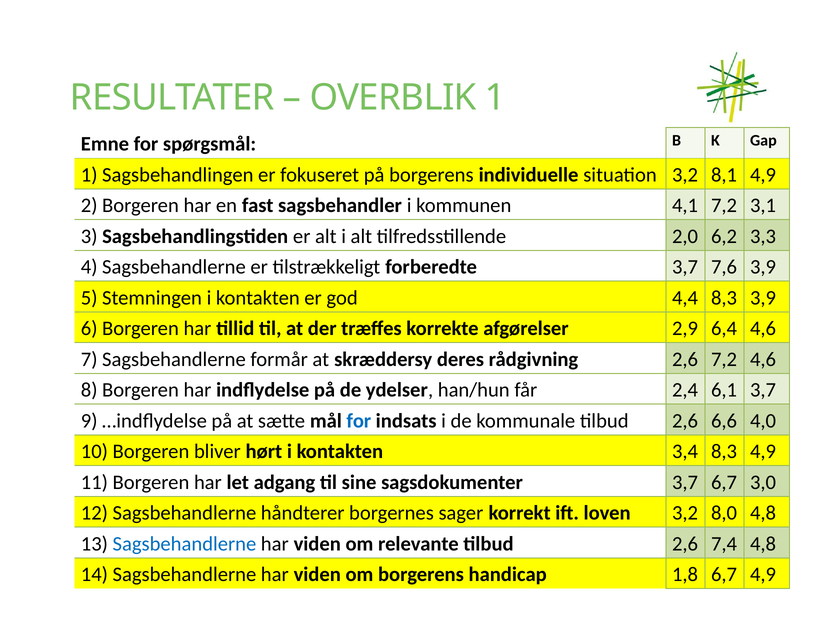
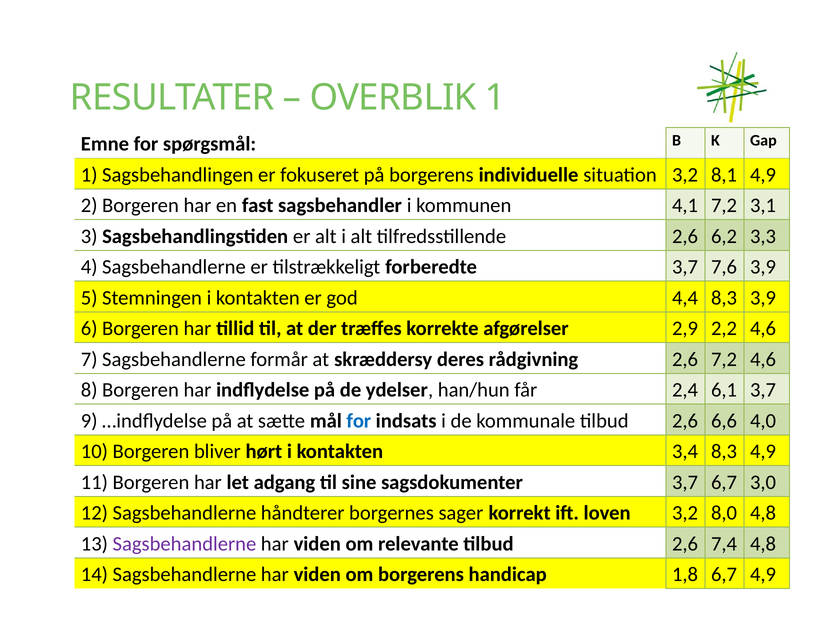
tilfredsstillende 2,0: 2,0 -> 2,6 (685, 236)
6,4: 6,4 -> 2,2 (724, 328)
Sagsbehandlerne colour: blue -> purple (184, 544)
